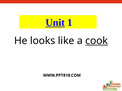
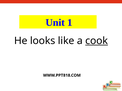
Unit underline: present -> none (55, 23)
